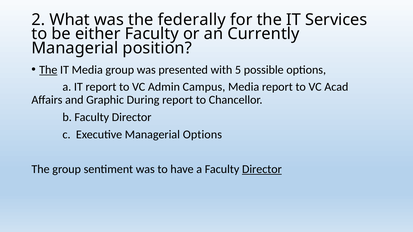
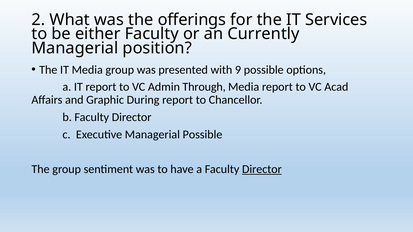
federally: federally -> offerings (192, 20)
The underline: present -> none (48, 70)
5: 5 -> 9 (238, 70)
Campus: Campus -> Through (204, 87)
Managerial Options: Options -> Possible (203, 135)
